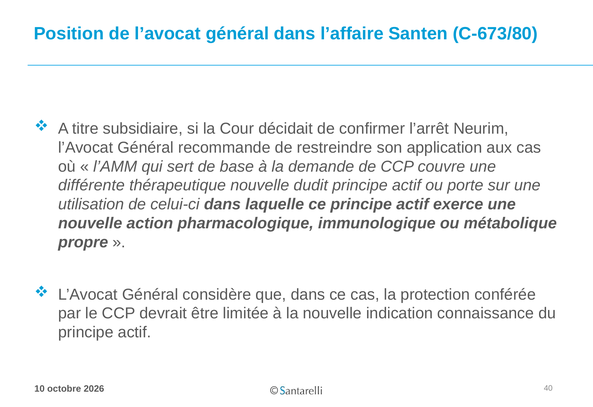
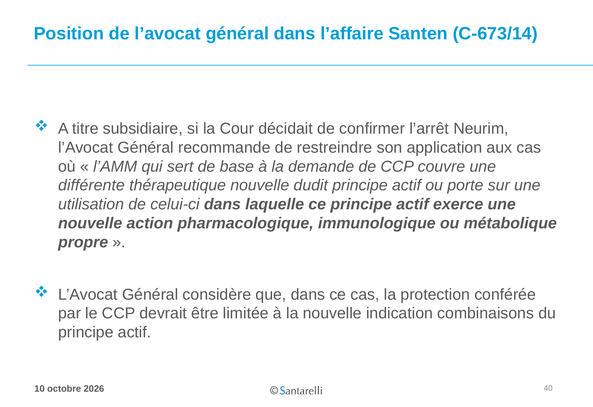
C-673/80: C-673/80 -> C-673/14 (495, 34)
connaissance: connaissance -> combinaisons (486, 314)
